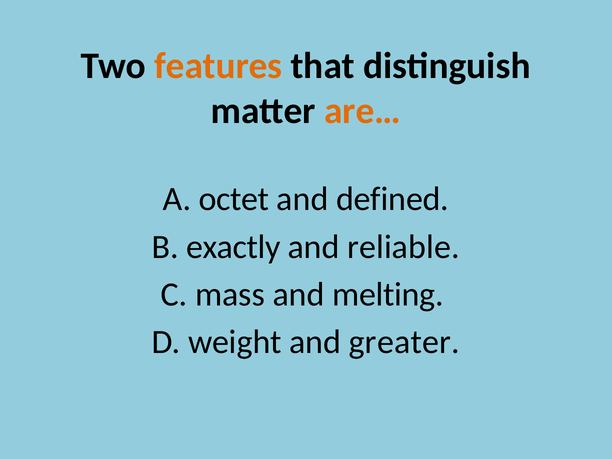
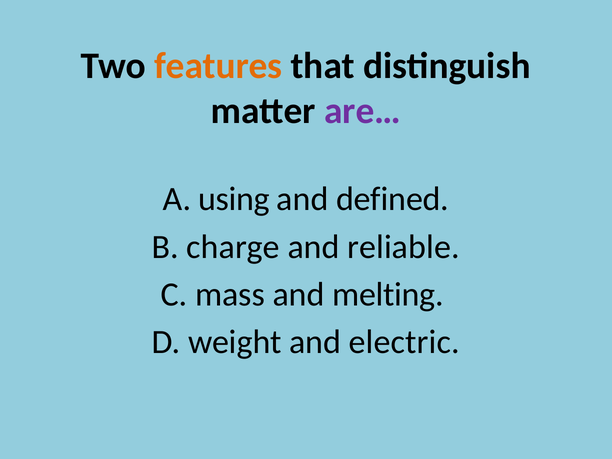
are… colour: orange -> purple (363, 111)
octet: octet -> using (234, 199)
exactly: exactly -> charge (233, 247)
greater: greater -> electric (404, 342)
